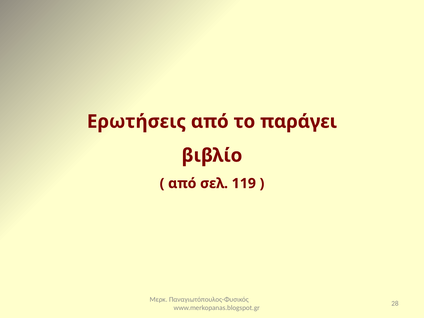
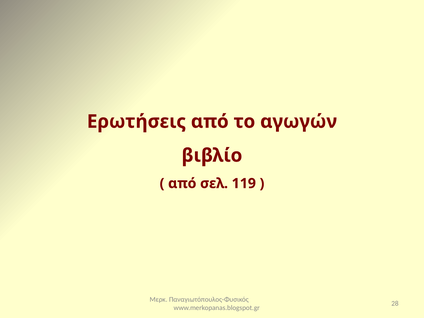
παράγει: παράγει -> αγωγών (299, 122)
